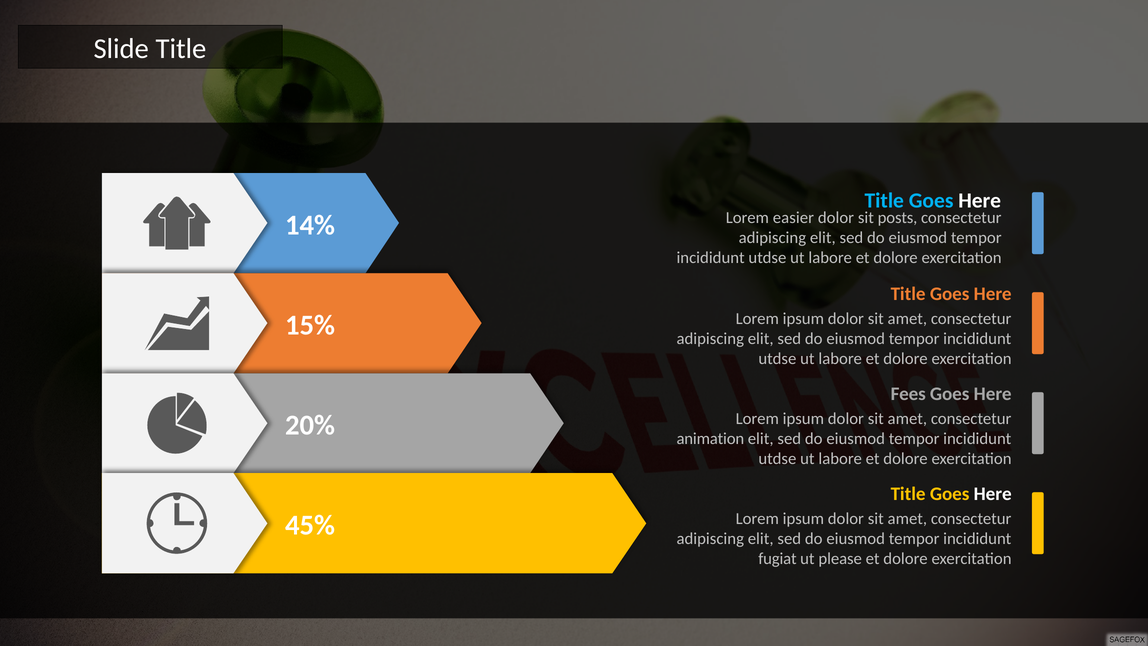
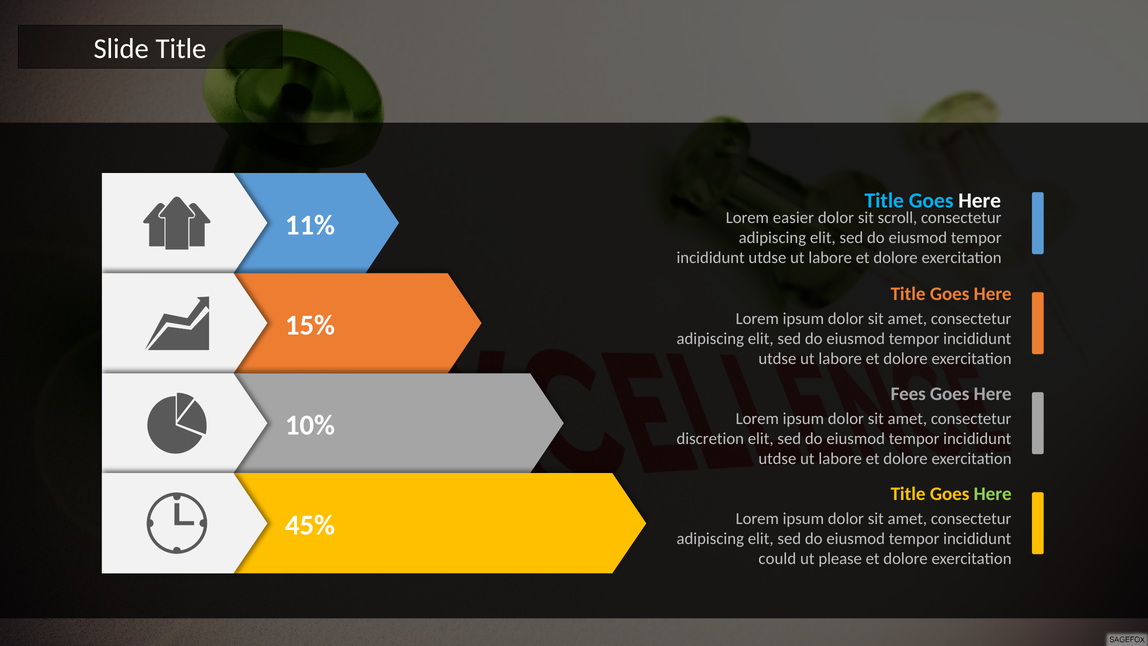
posts: posts -> scroll (897, 217)
14%: 14% -> 11% (310, 225)
20%: 20% -> 10% (310, 425)
animation: animation -> discretion (710, 438)
Here colour: white -> light green (993, 494)
fugiat: fugiat -> could (777, 559)
